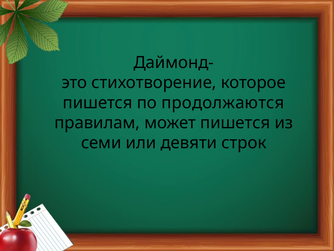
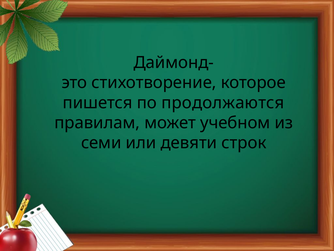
может пишется: пишется -> учебном (235, 123)
